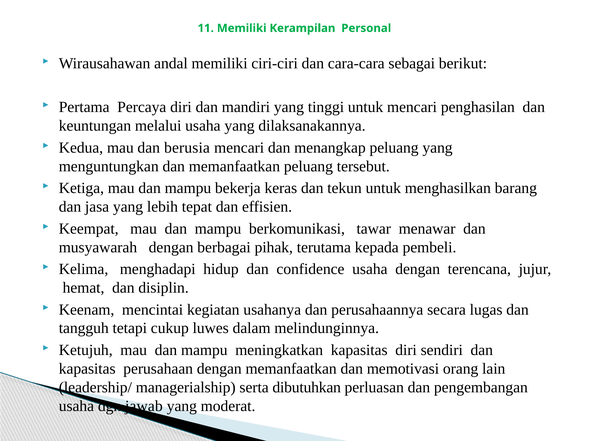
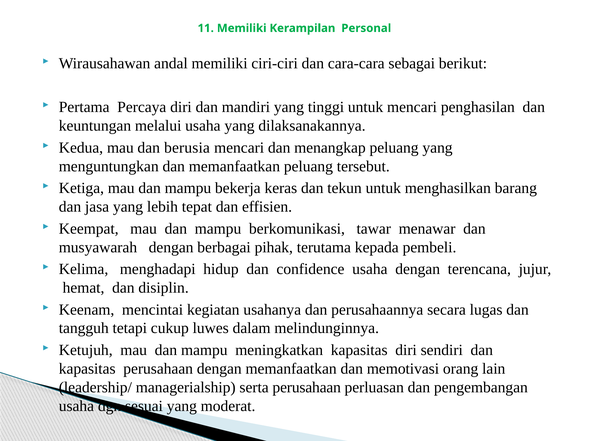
serta dibutuhkan: dibutuhkan -> perusahaan (307, 388)
jawab: jawab -> sesuai (144, 407)
